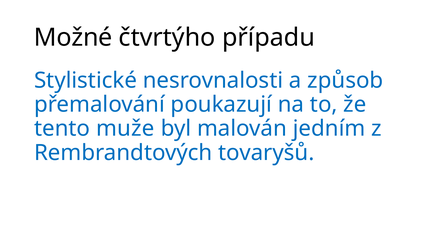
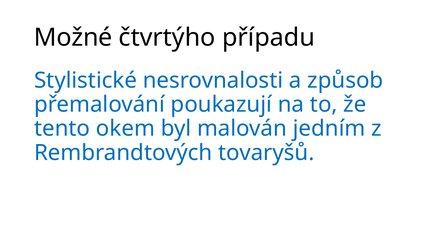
muže: muže -> okem (125, 129)
